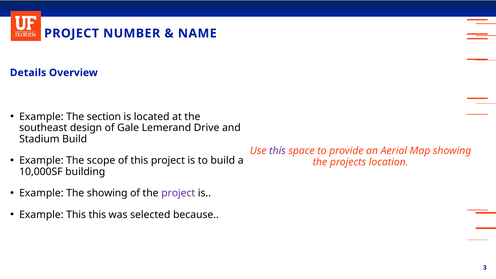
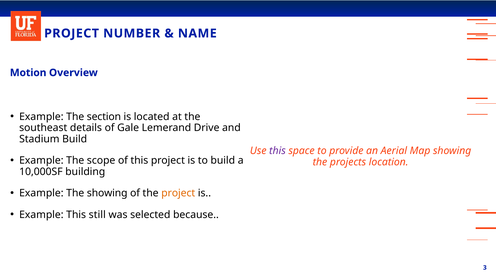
Details: Details -> Motion (28, 73)
design: design -> details (86, 128)
project colour: purple -> orange (178, 193)
This this: this -> still (97, 215)
